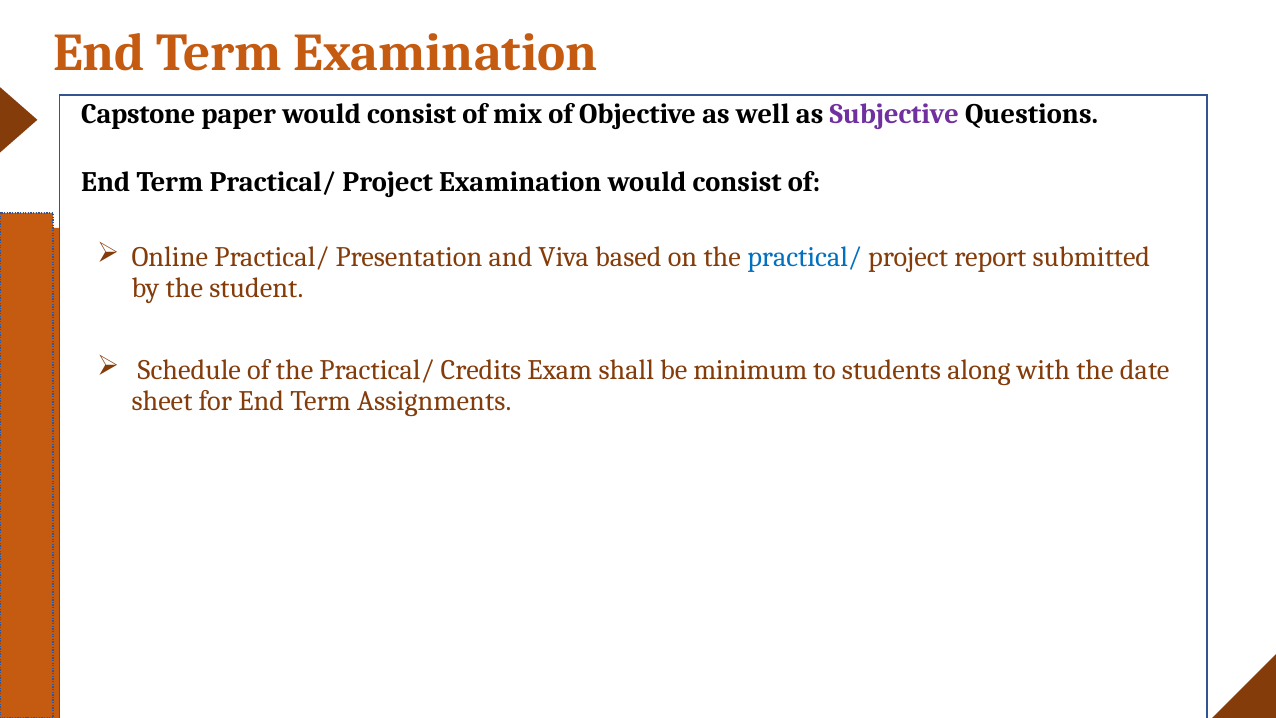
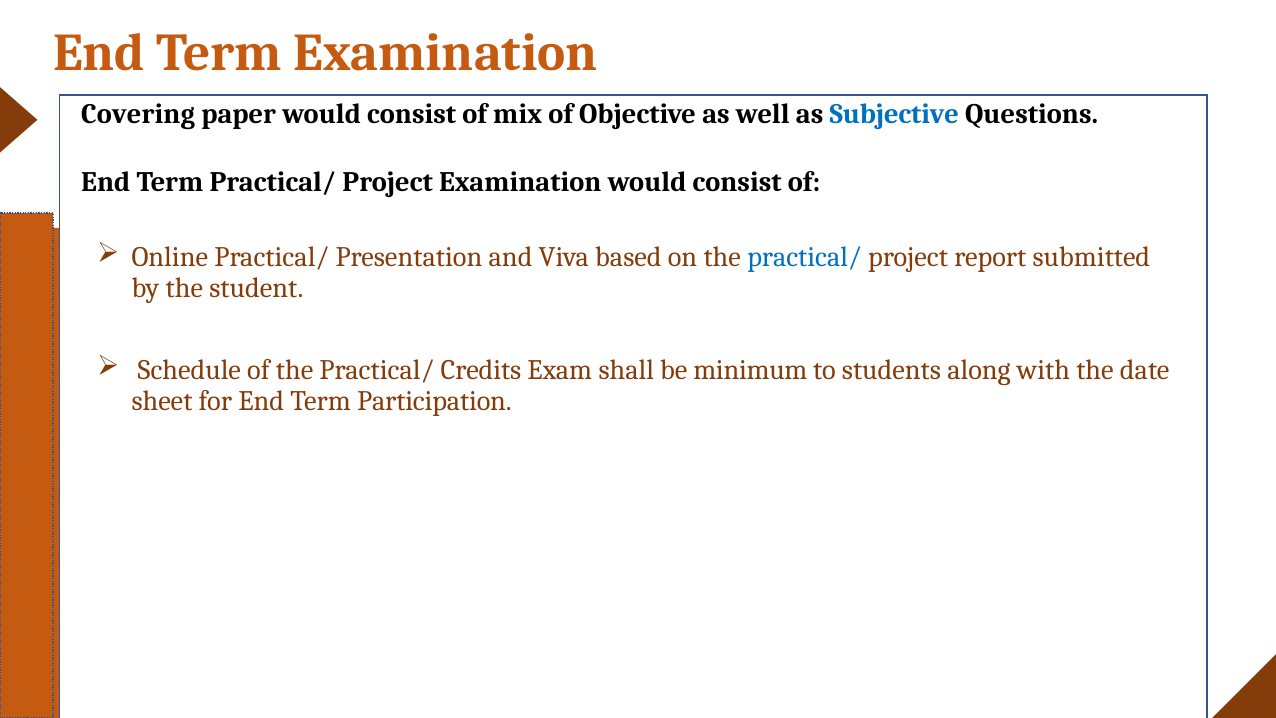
Capstone: Capstone -> Covering (138, 114)
Subjective colour: purple -> blue (894, 114)
Assignments: Assignments -> Participation (434, 401)
